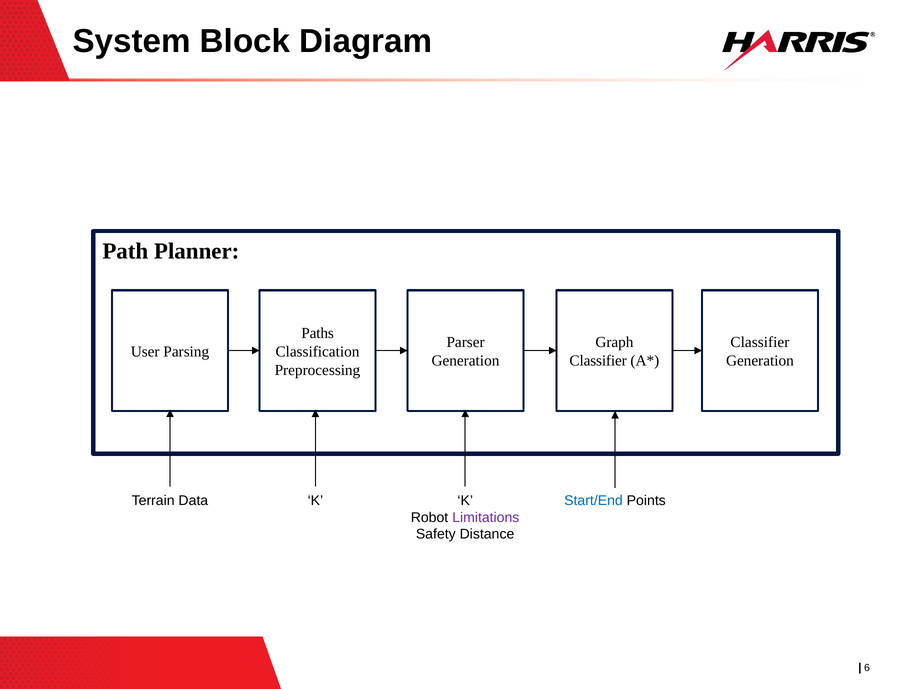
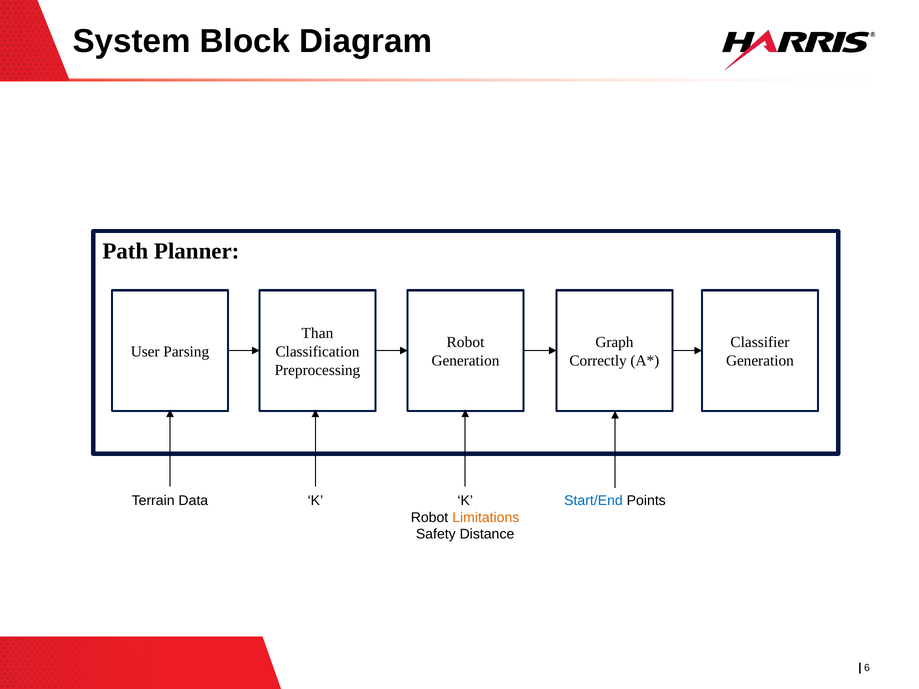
Paths: Paths -> Than (317, 333)
Parser: Parser -> Robot (465, 343)
Classifier: Classifier -> Correctly (598, 361)
Limitations colour: purple -> orange (486, 518)
